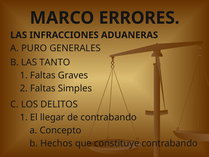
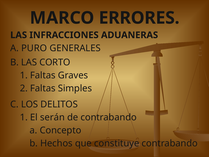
TANTO: TANTO -> CORTO (55, 62)
llegar: llegar -> serán (52, 117)
